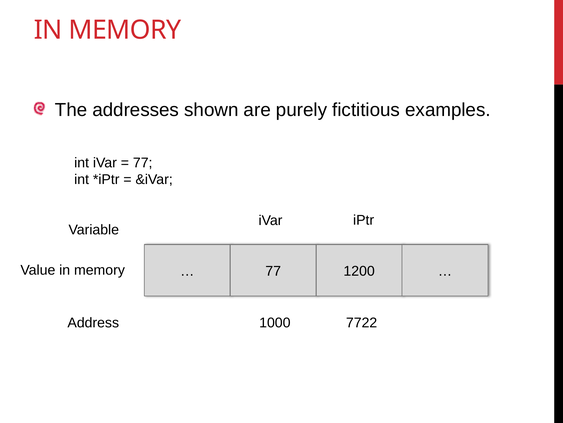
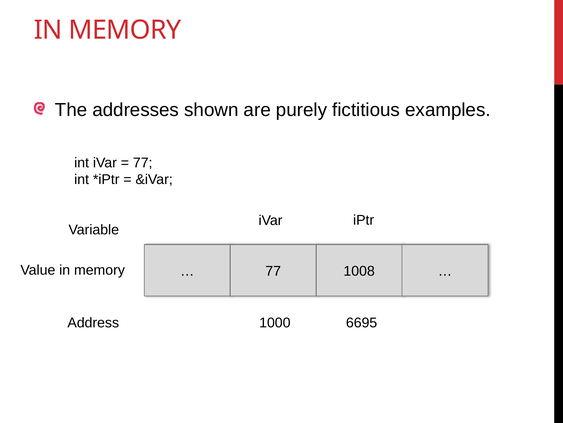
1200: 1200 -> 1008 (359, 271)
7722: 7722 -> 6695 (362, 322)
